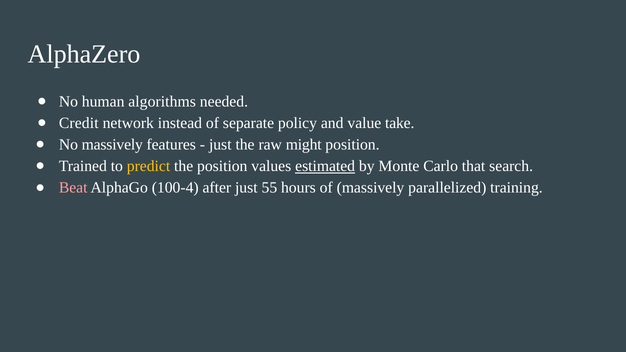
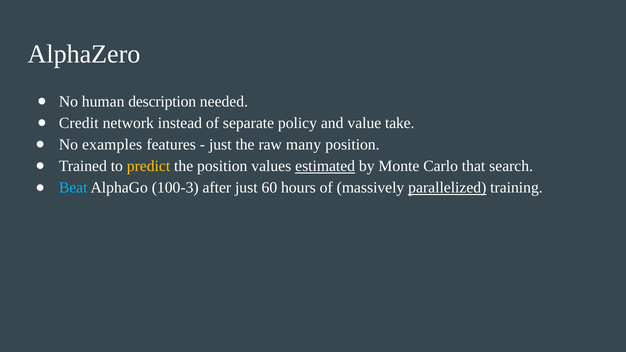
algorithms: algorithms -> description (162, 102)
No massively: massively -> examples (112, 145)
might: might -> many (304, 145)
Beat colour: pink -> light blue (73, 188)
100-4: 100-4 -> 100-3 (175, 188)
55: 55 -> 60 (269, 188)
parallelized underline: none -> present (447, 188)
